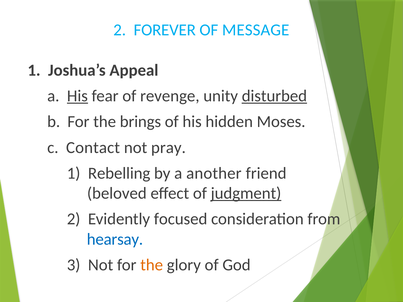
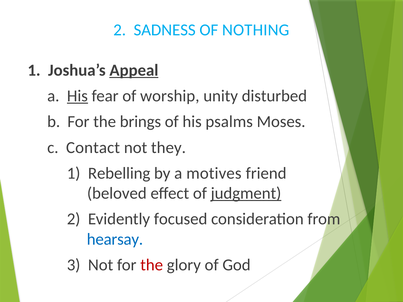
FOREVER: FOREVER -> SADNESS (165, 30)
MESSAGE: MESSAGE -> NOTHING (256, 30)
Appeal underline: none -> present (134, 70)
revenge: revenge -> worship (170, 96)
disturbed underline: present -> none (274, 96)
hidden: hidden -> psalms (229, 122)
pray: pray -> they (168, 148)
another: another -> motives (214, 173)
the colour: orange -> red (152, 265)
